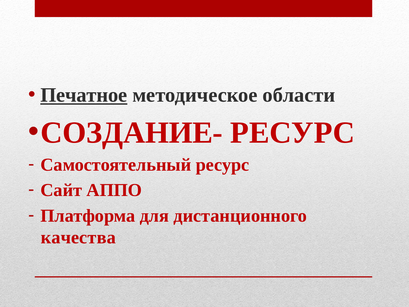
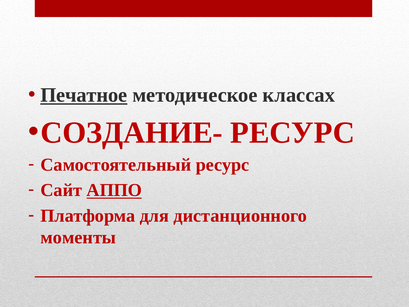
области: области -> классах (299, 95)
АППО underline: none -> present (114, 190)
качества: качества -> моменты (78, 237)
